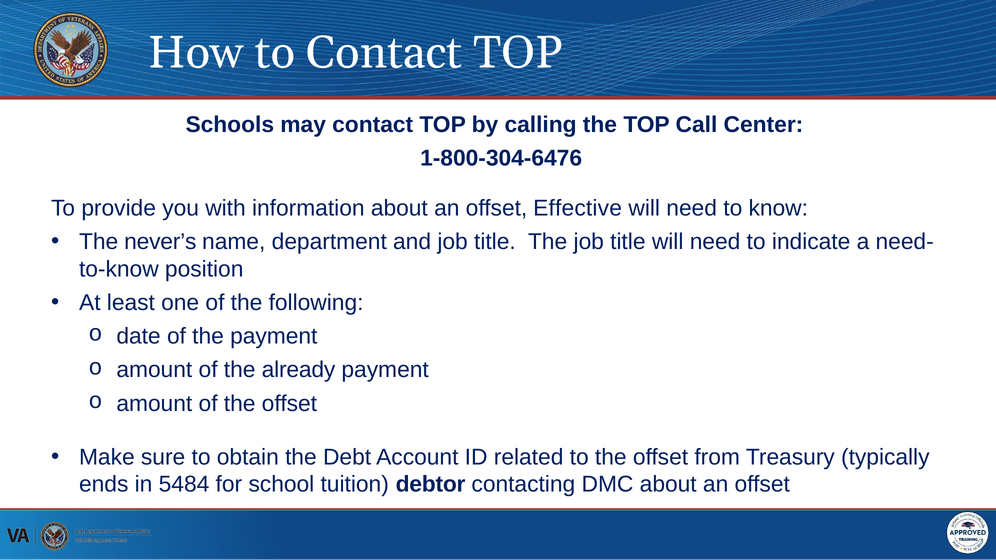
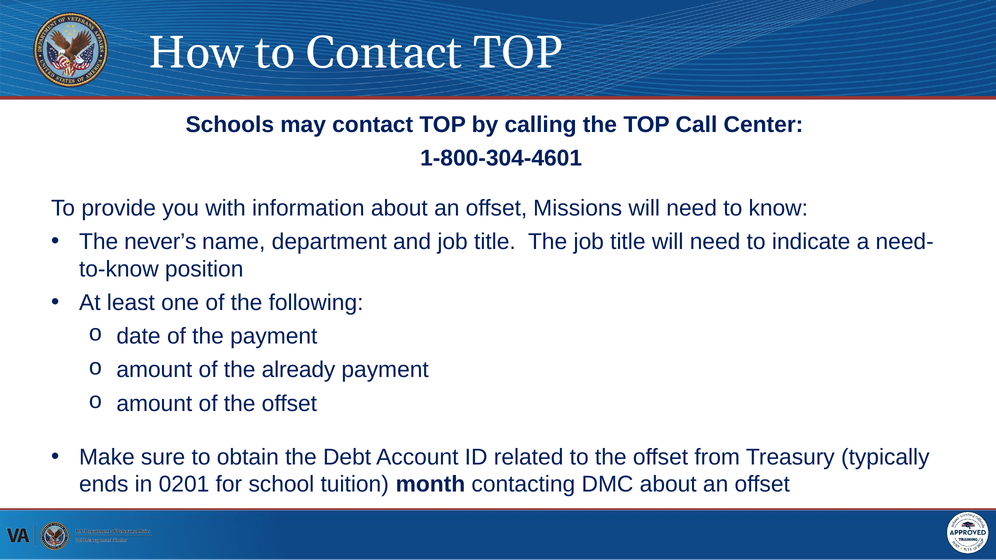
1-800-304-6476: 1-800-304-6476 -> 1-800-304-4601 (501, 158)
Effective: Effective -> Missions (578, 208)
5484: 5484 -> 0201 (184, 485)
debtor: debtor -> month (430, 485)
